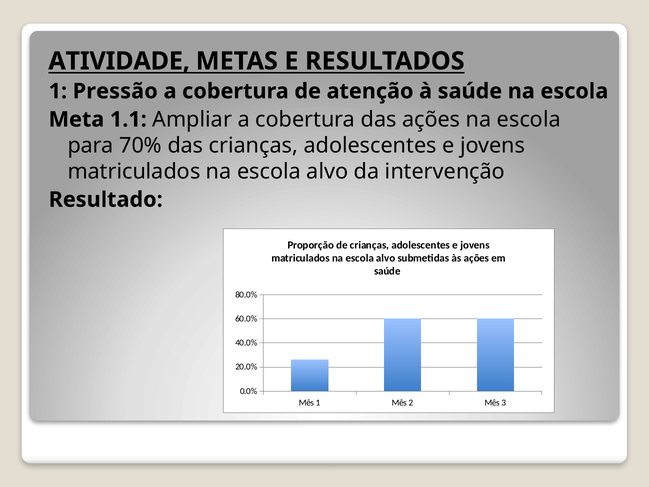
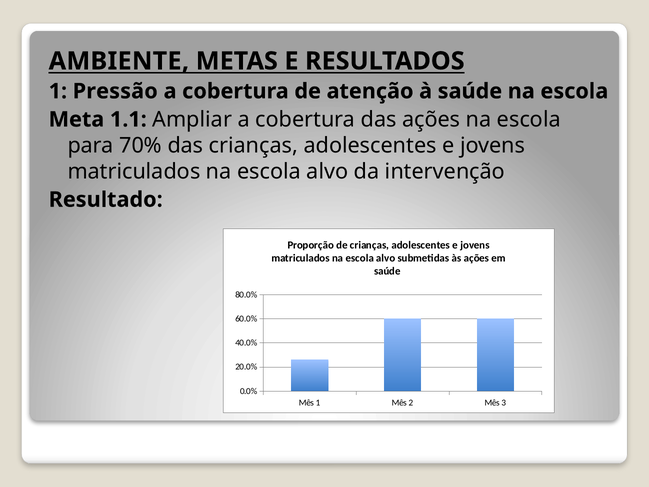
ATIVIDADE: ATIVIDADE -> AMBIENTE (119, 61)
